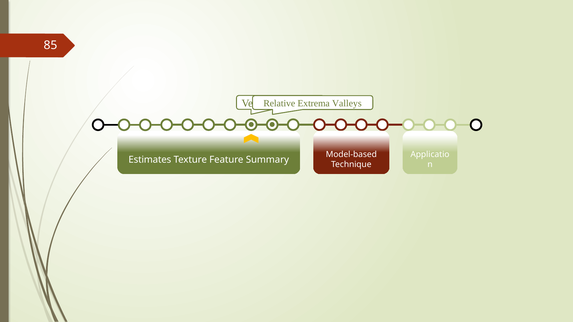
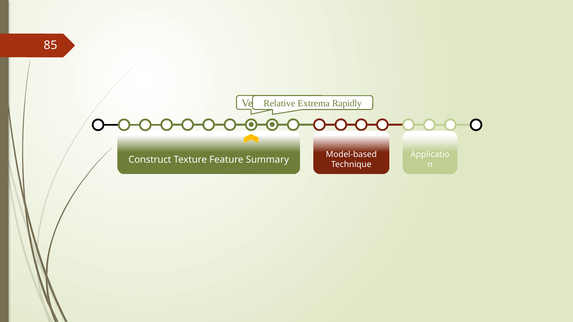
Valleys: Valleys -> Rapidly (347, 103)
Estimates: Estimates -> Construct (150, 160)
